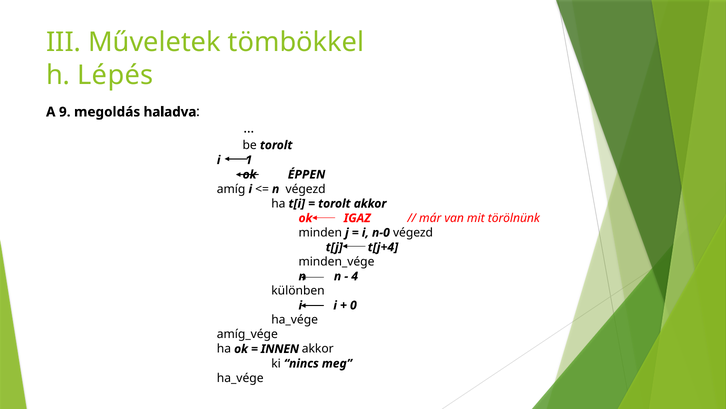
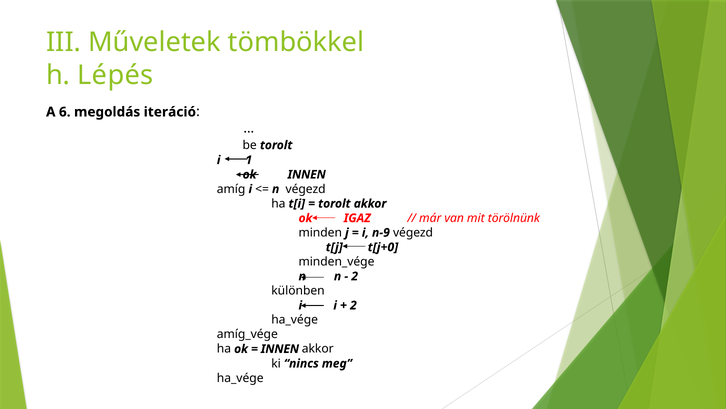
9: 9 -> 6 (65, 112)
haladva: haladva -> iteráció (170, 112)
ok ÉPPEN: ÉPPEN -> INNEN (307, 174)
n-0: n-0 -> n-9 (381, 232)
t[j+4: t[j+4 -> t[j+0 (383, 247)
4: 4 -> 2 (355, 276)
0: 0 -> 2 (353, 305)
